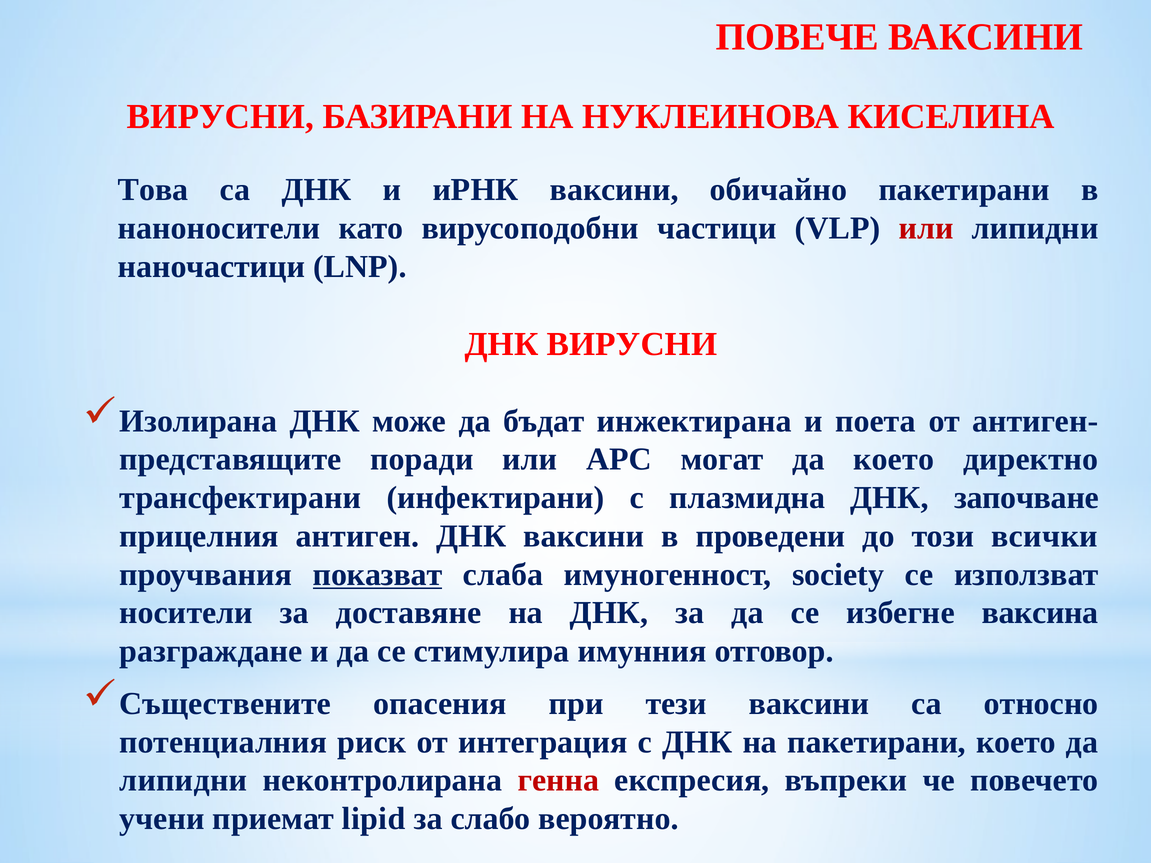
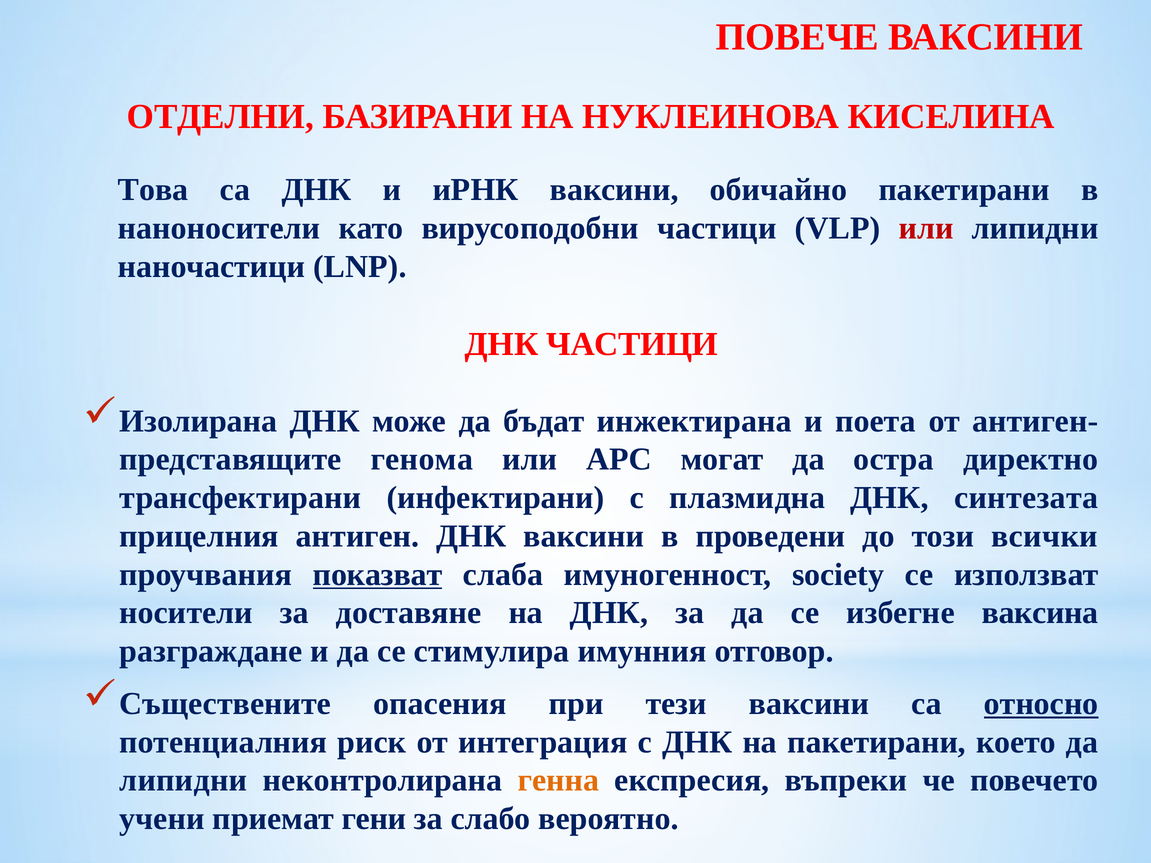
ВИРУСНИ: ВИРУСНИ -> ОТДЕЛНИ (220, 117)
ДНК ВИРУСНИ: ВИРУСНИ -> ЧАСТИЦИ (632, 344)
поради: поради -> генома (422, 459)
да което: което -> остра (894, 459)
започване: започване -> синтезата (1026, 498)
относно underline: none -> present (1041, 704)
генна colour: red -> orange (558, 781)
lipid: lipid -> гени (374, 819)
